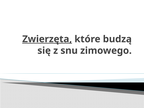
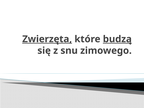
budzą underline: none -> present (117, 39)
